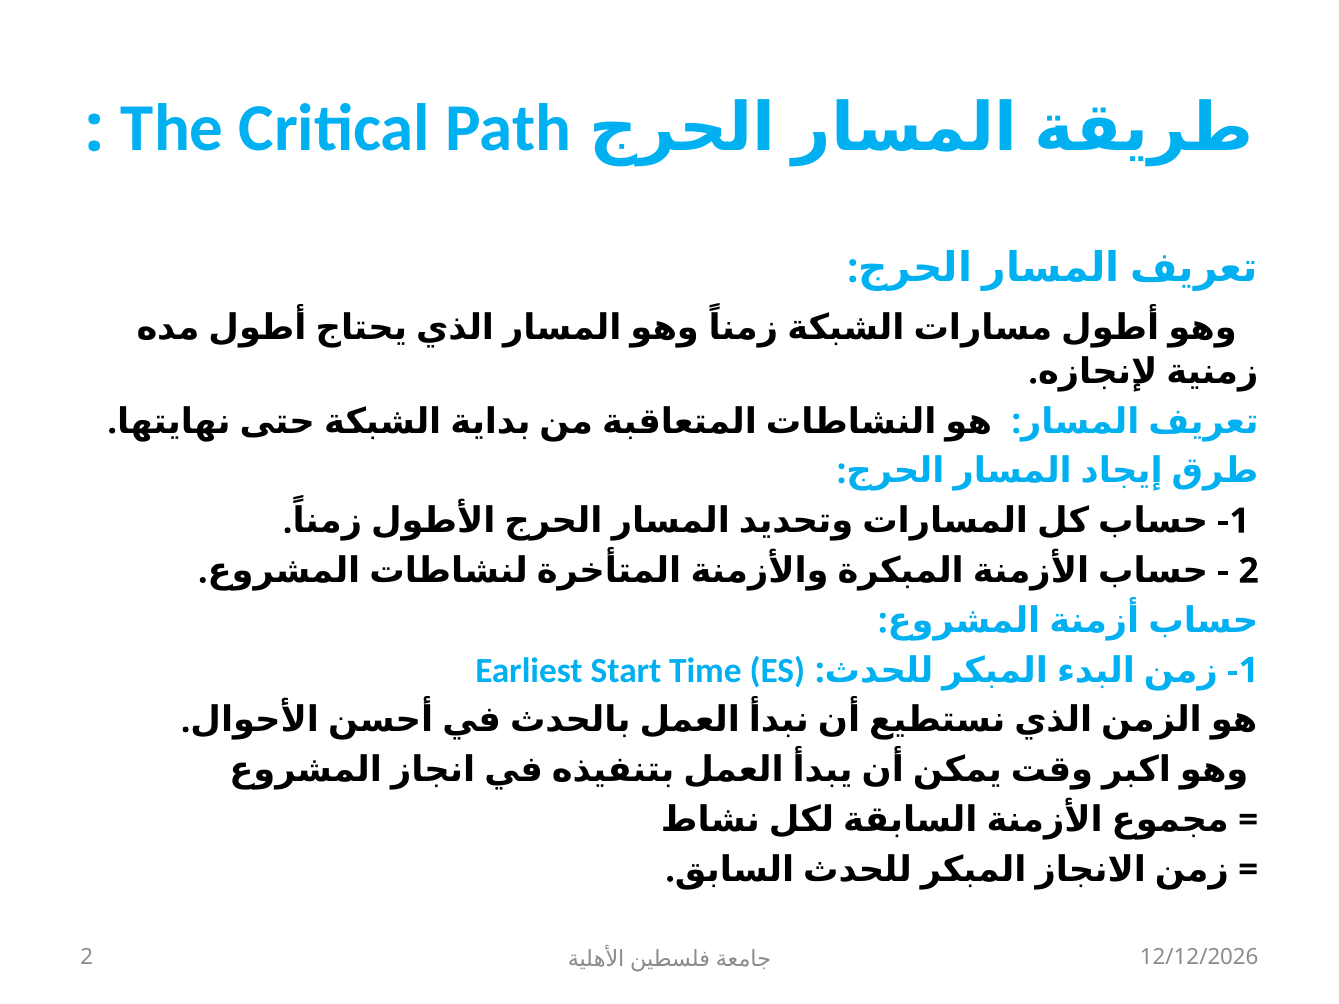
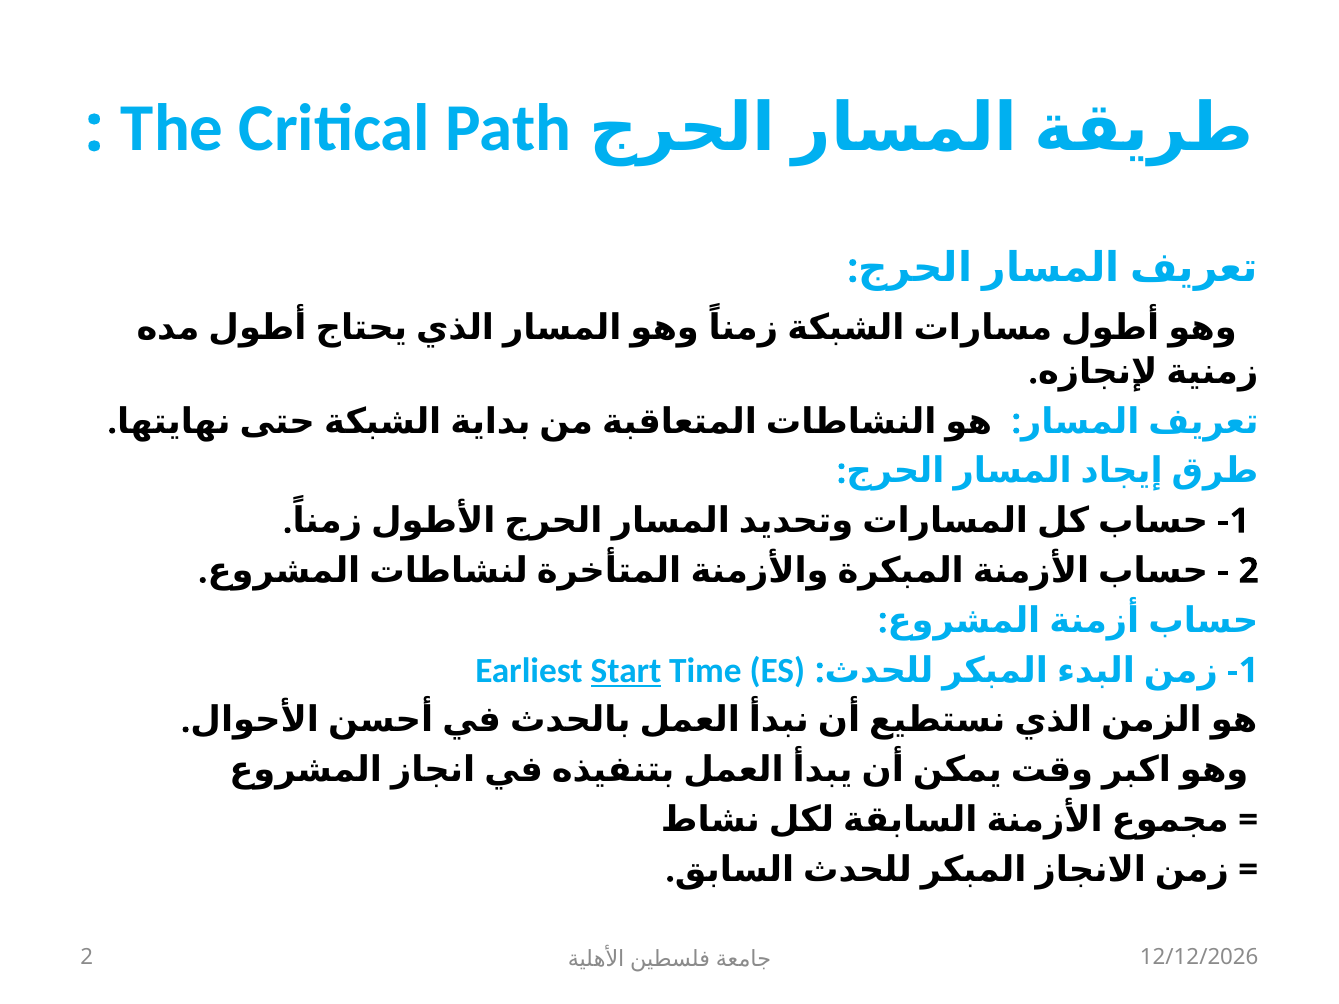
Start underline: none -> present (626, 671)
